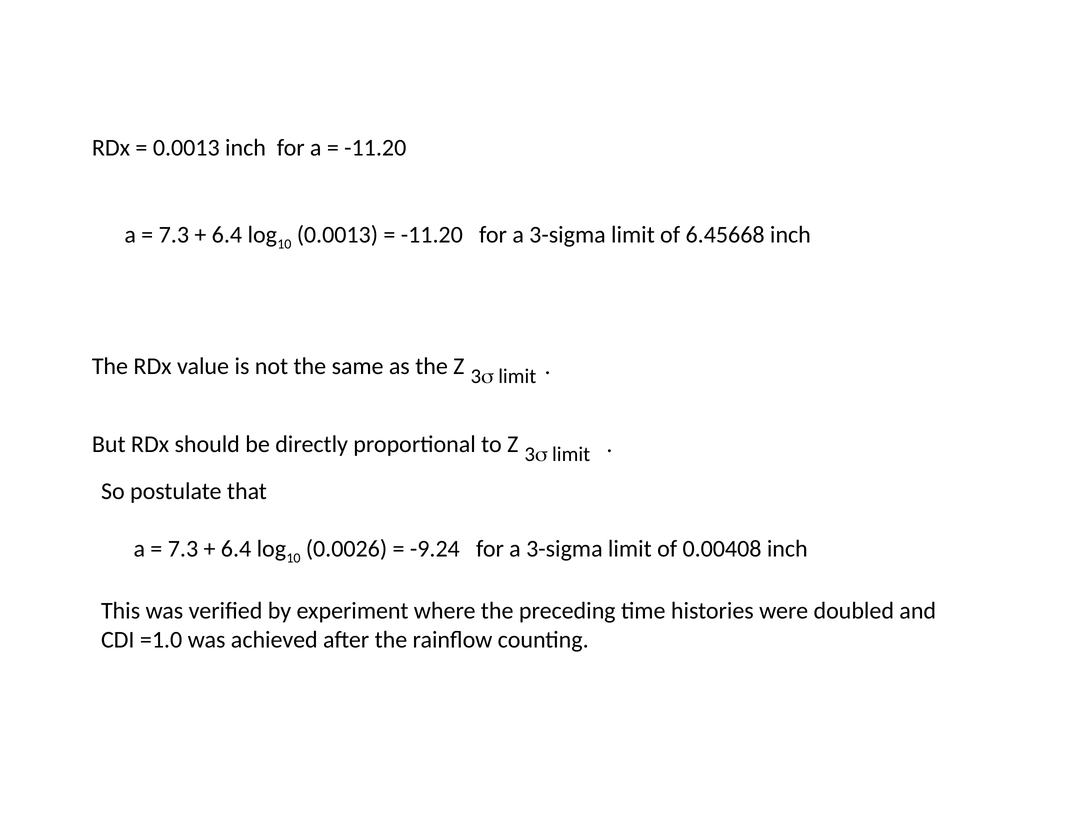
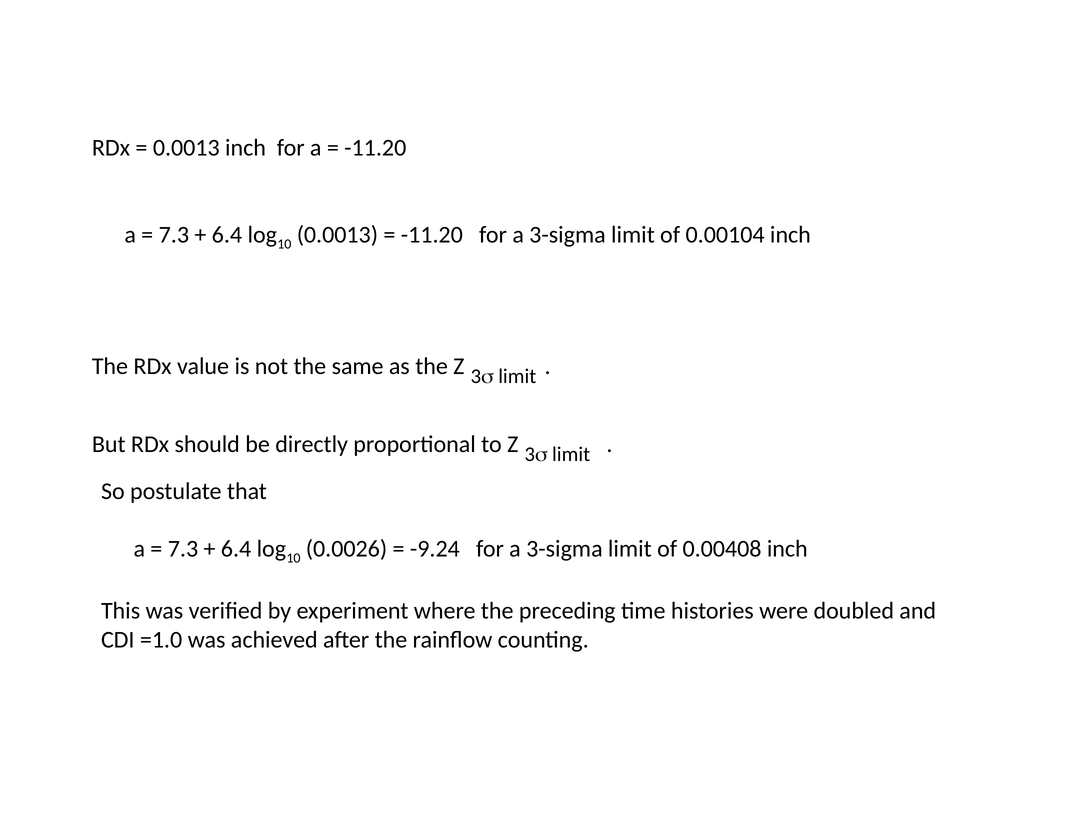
6.45668: 6.45668 -> 0.00104 (725, 235)
